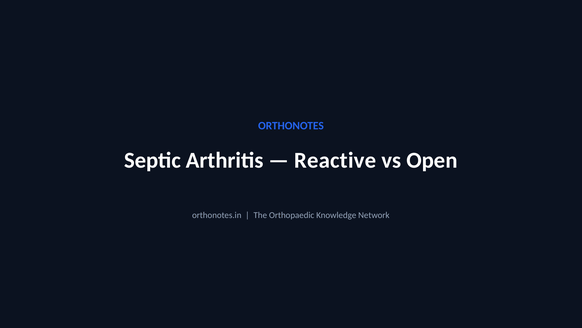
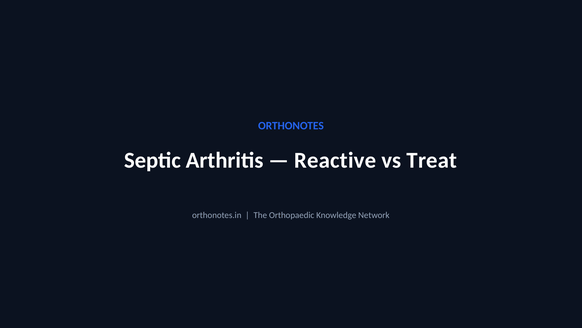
Open: Open -> Treat (432, 160)
